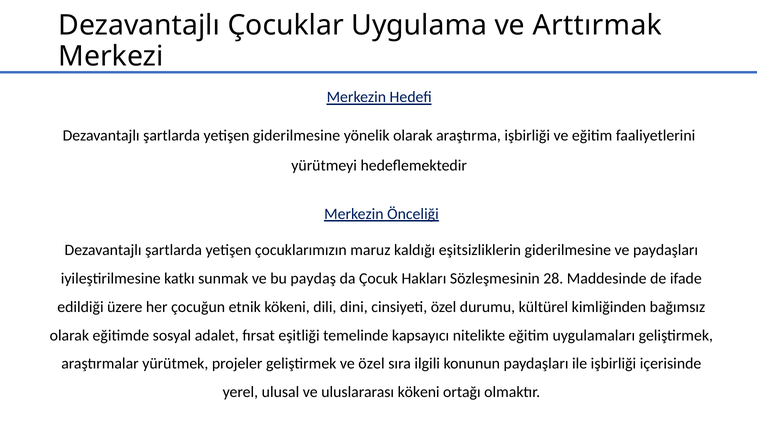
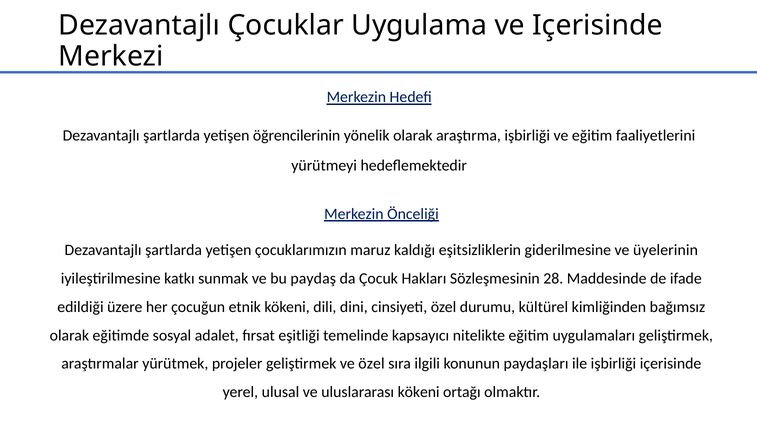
ve Arttırmak: Arttırmak -> Içerisinde (598, 26)
yetişen giderilmesine: giderilmesine -> öğrencilerinin (297, 135)
ve paydaşları: paydaşları -> üyelerinin (665, 250)
